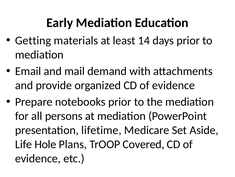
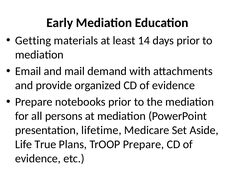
Hole: Hole -> True (45, 144)
TrOOP Covered: Covered -> Prepare (143, 144)
